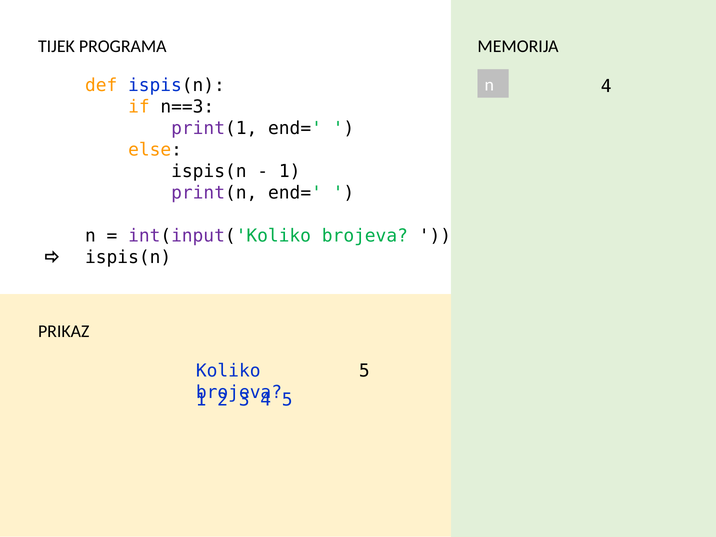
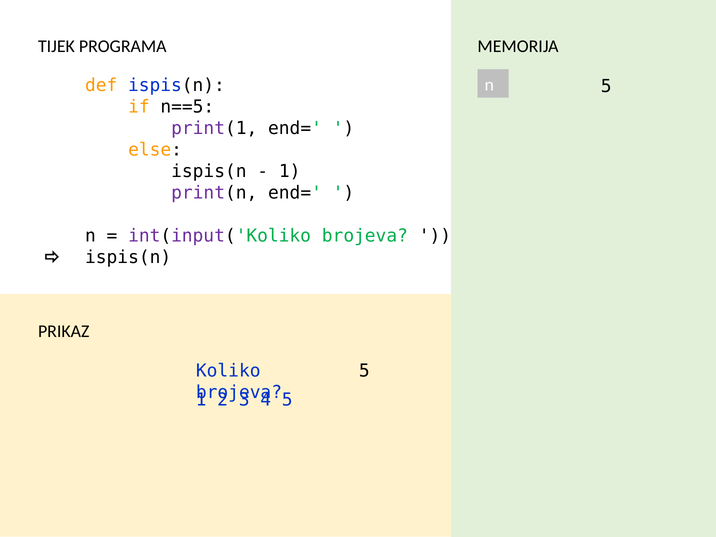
n 4: 4 -> 5 (606, 86)
n==3: n==3 -> n==5 (187, 107)
